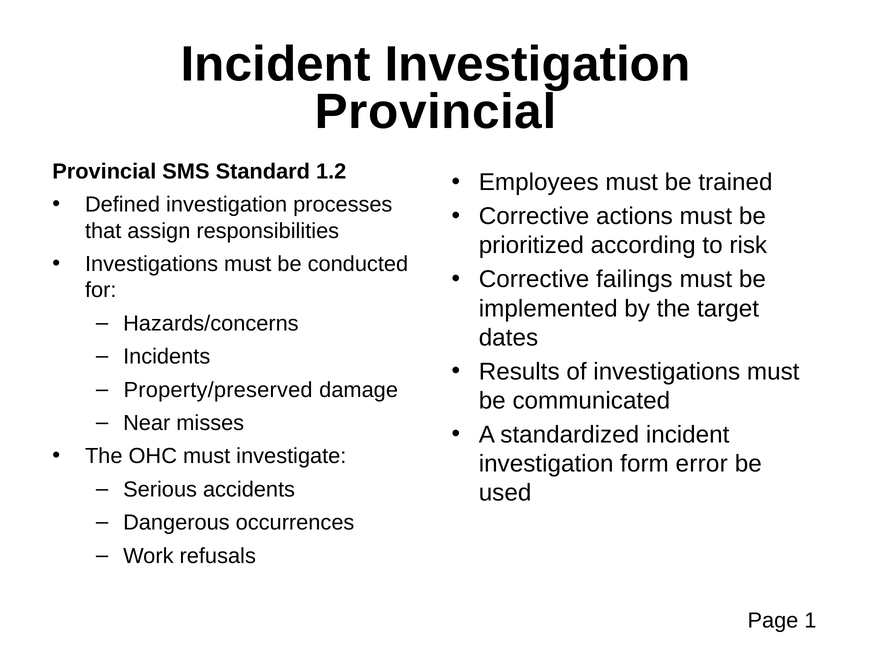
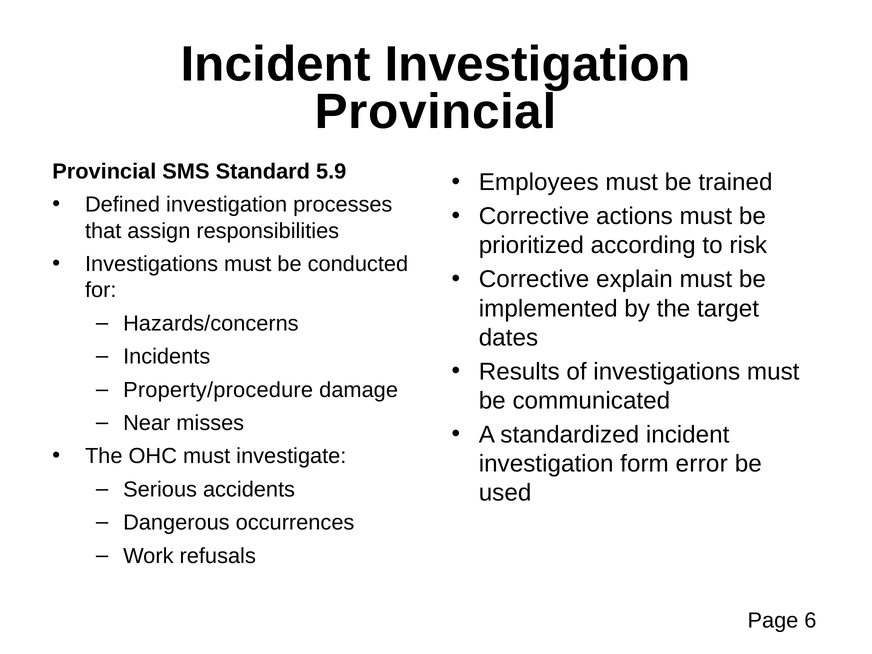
1.2: 1.2 -> 5.9 (331, 172)
failings: failings -> explain (634, 279)
Property/preserved: Property/preserved -> Property/procedure (218, 390)
1: 1 -> 6 (810, 620)
